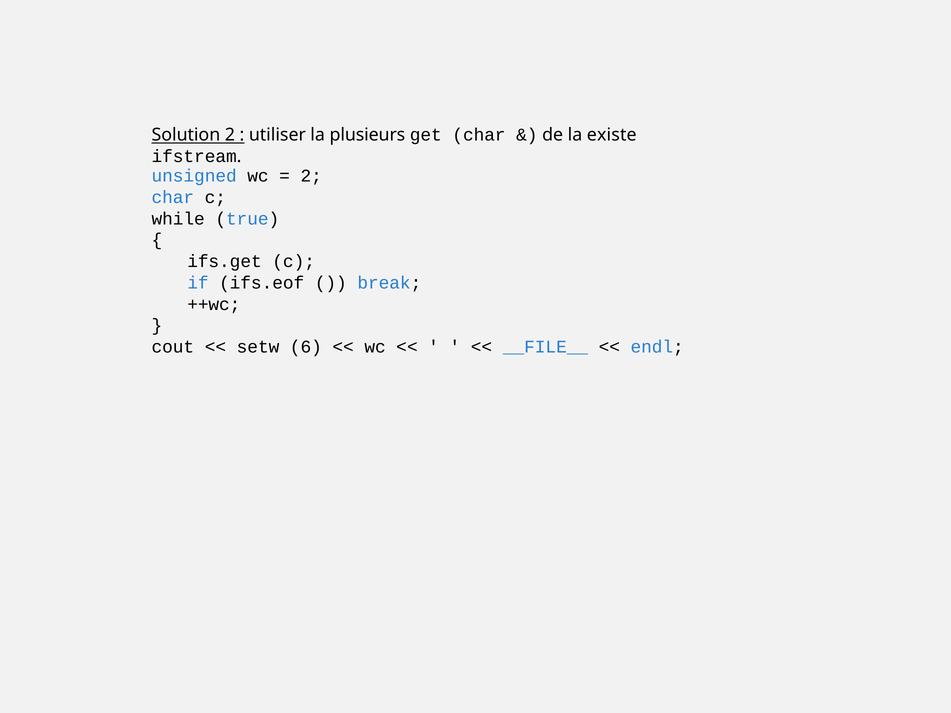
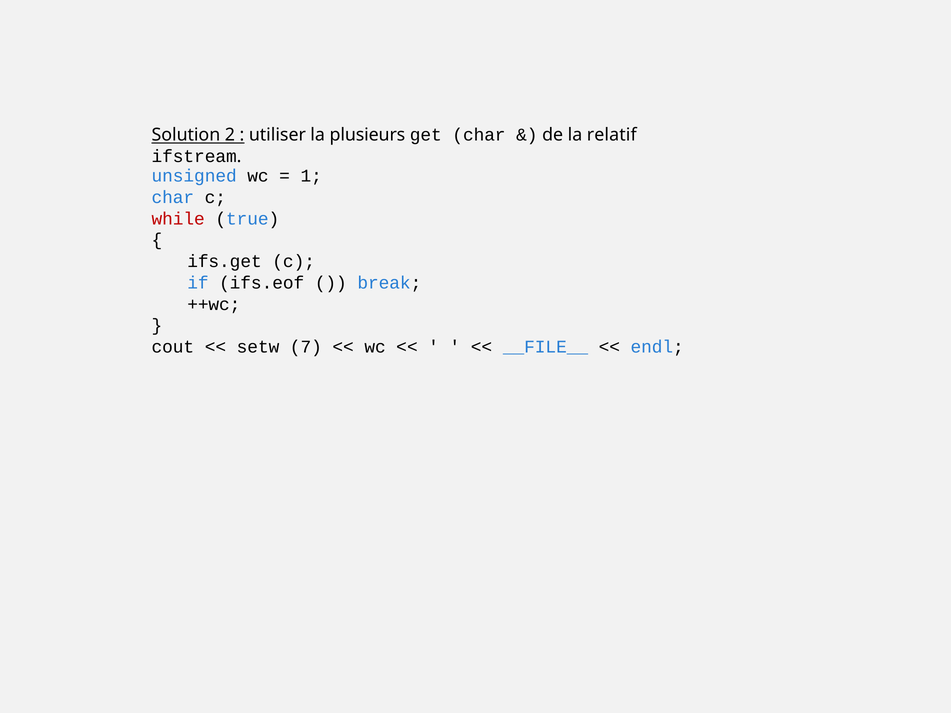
existe: existe -> relatif (612, 135)
2: 2 -> 1 (311, 176)
while colour: black -> red (178, 219)
6: 6 -> 7 (306, 347)
